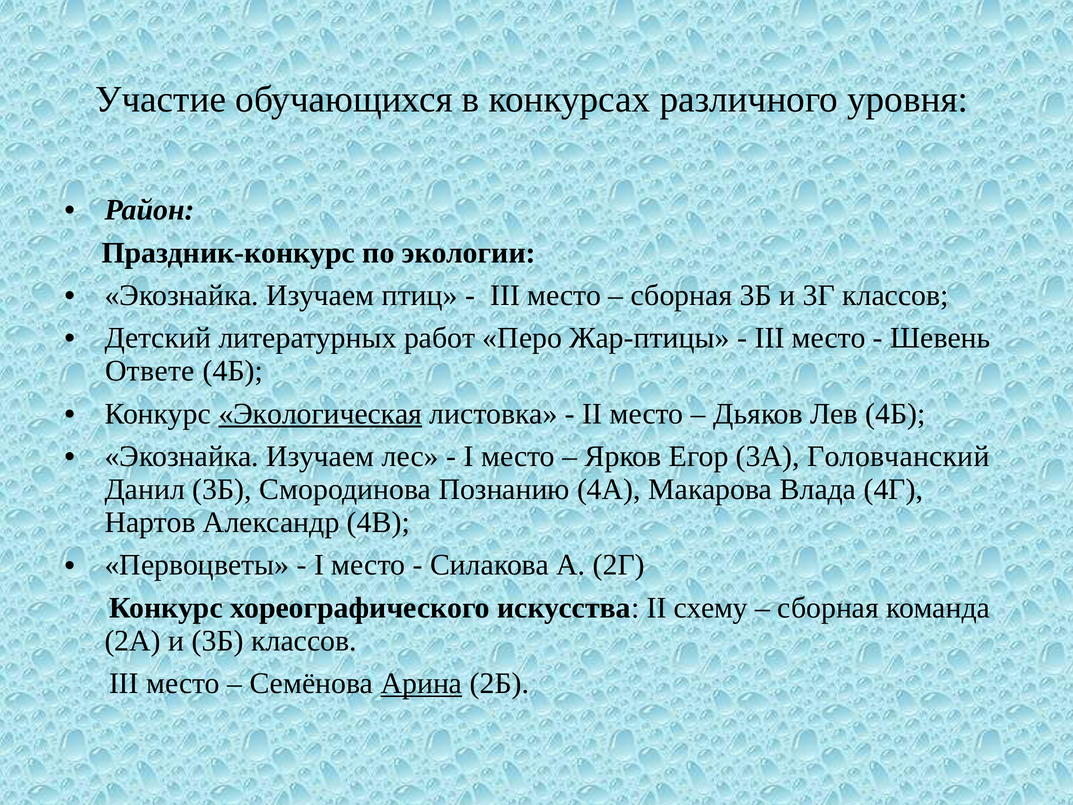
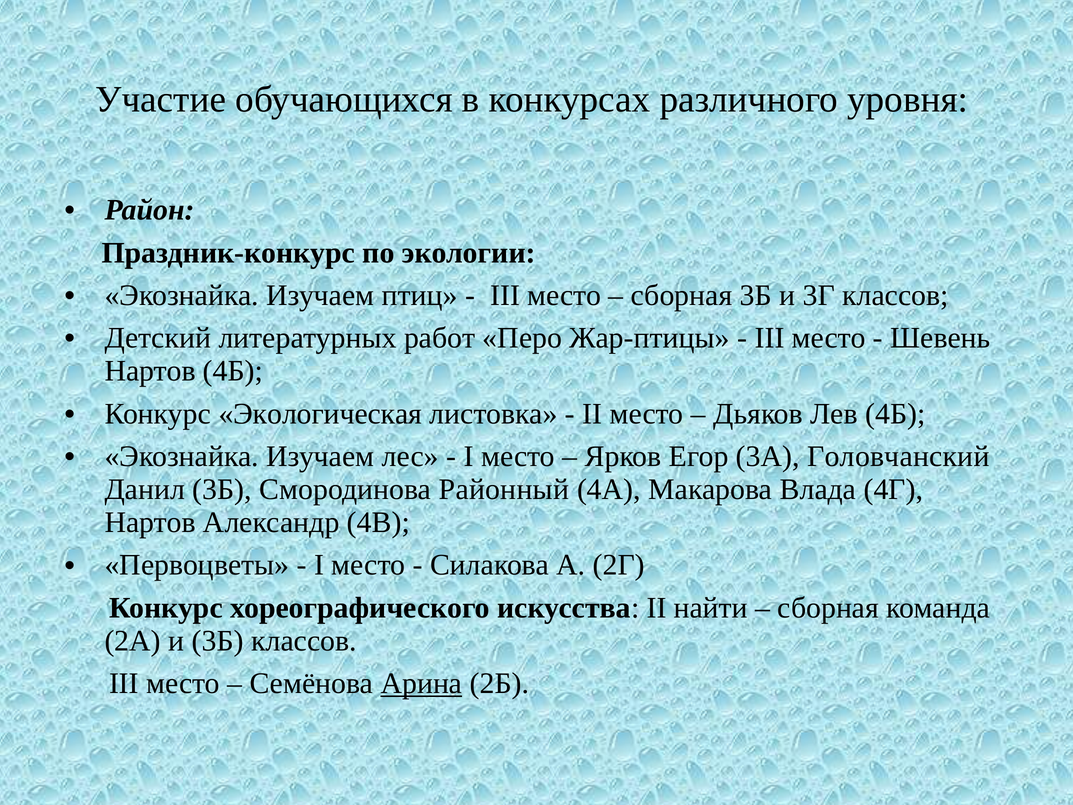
Ответе: Ответе -> Нартов (150, 371)
Экологическая underline: present -> none (320, 414)
Познанию: Познанию -> Районный (504, 489)
схему: схему -> найти (711, 608)
